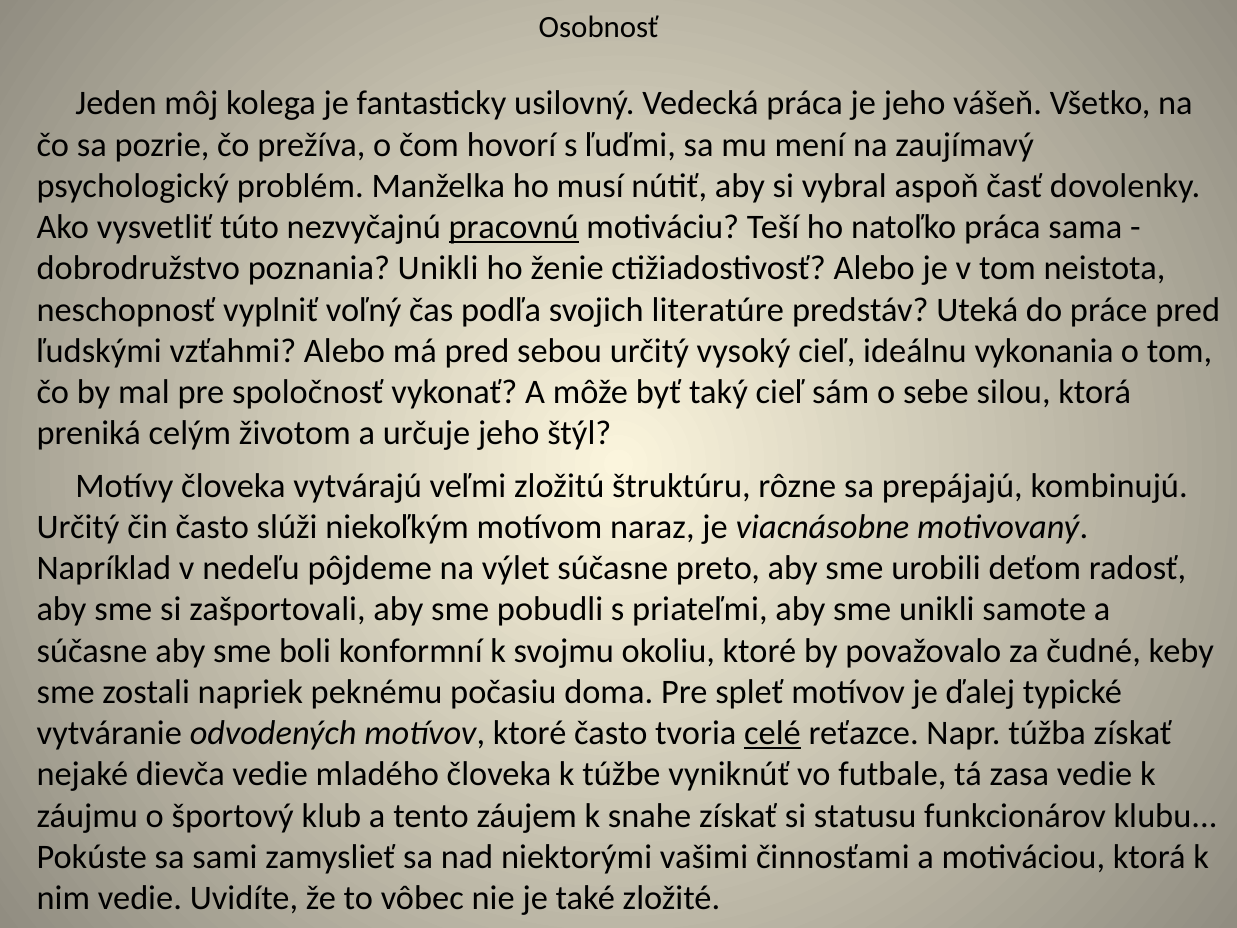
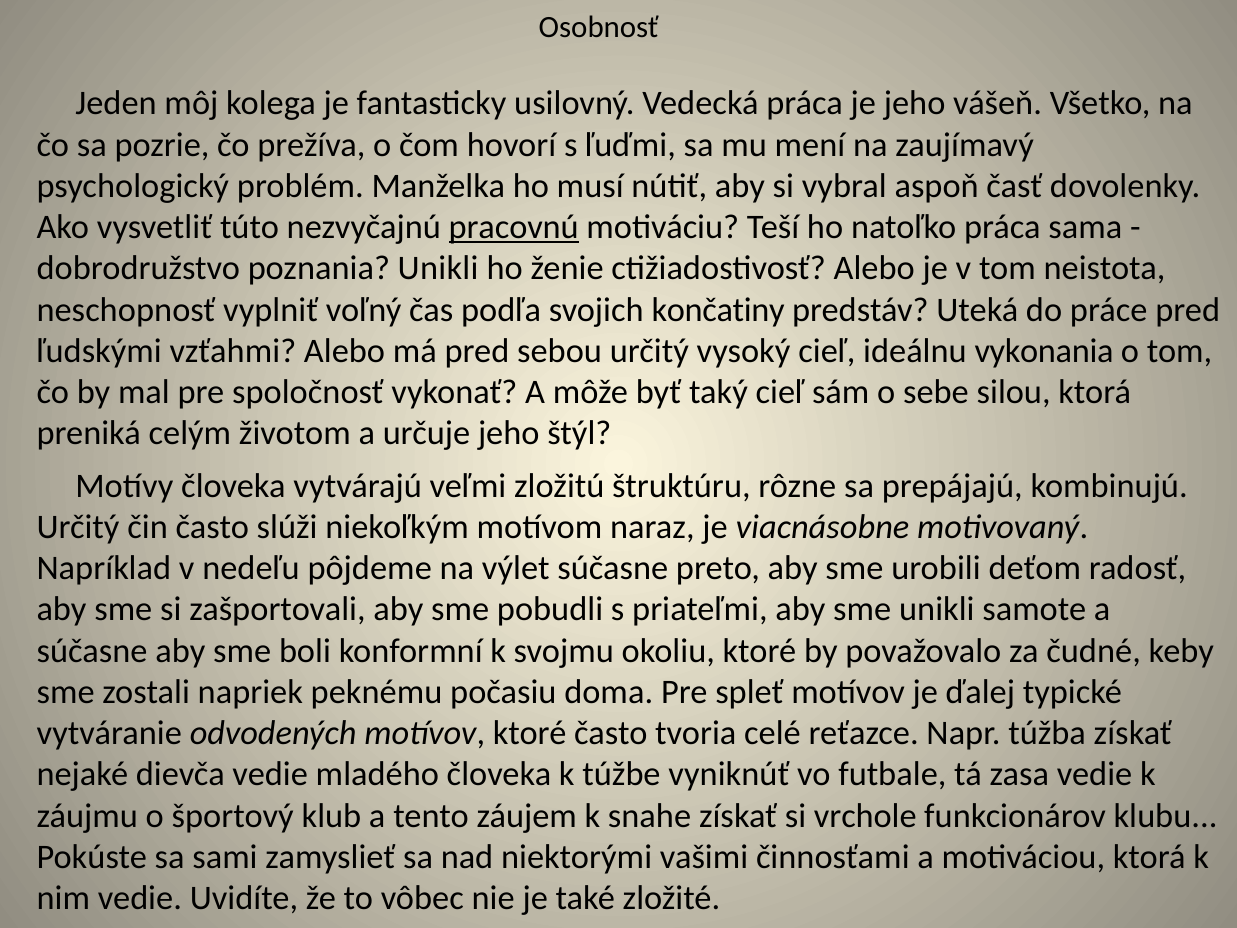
literatúre: literatúre -> končatiny (718, 310)
celé underline: present -> none (772, 733)
statusu: statusu -> vrchole (865, 816)
